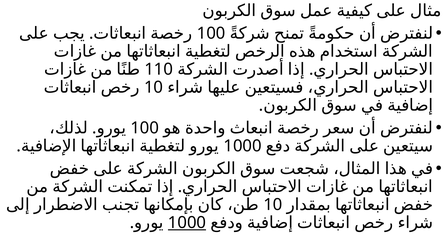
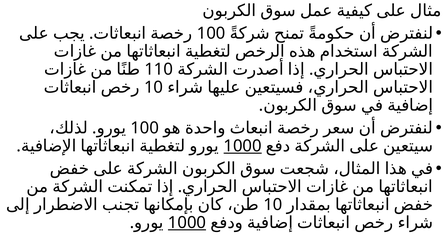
1000 underline: none -> present (243, 146)
